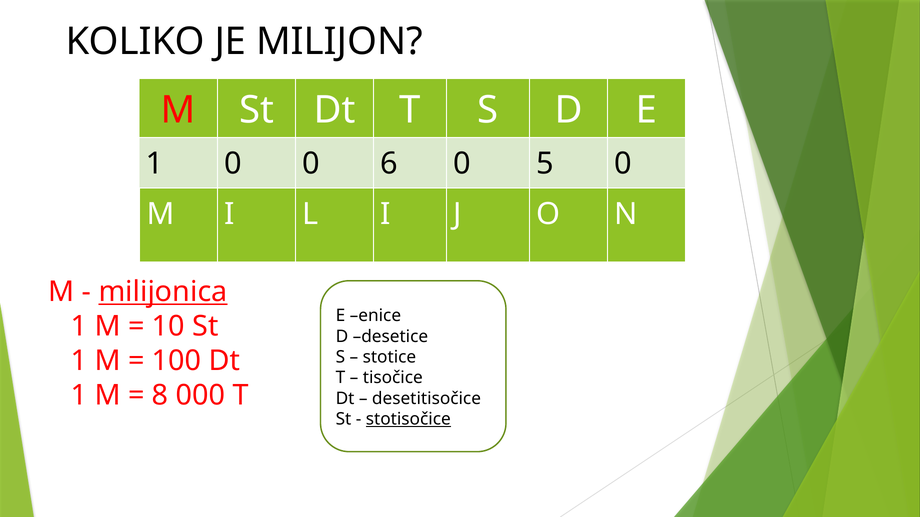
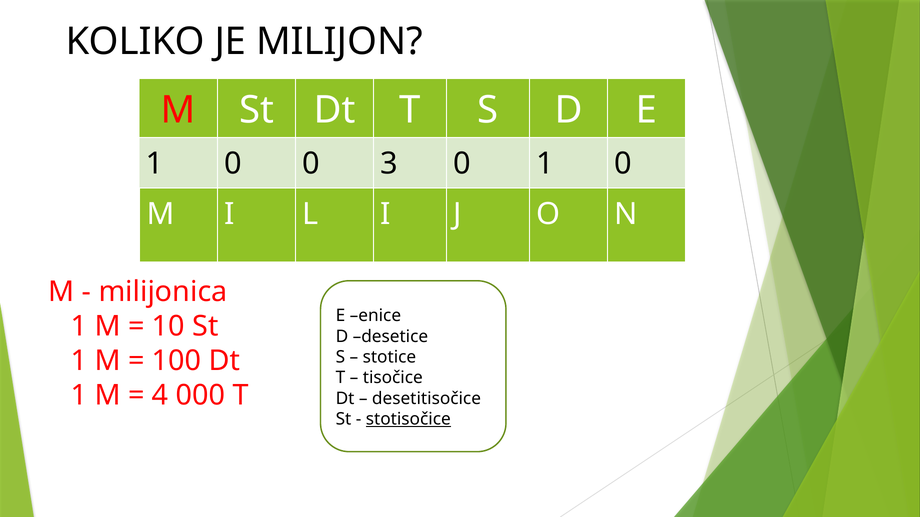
6: 6 -> 3 (389, 164)
0 5: 5 -> 1 (545, 164)
milijonica underline: present -> none (163, 292)
8: 8 -> 4 (160, 396)
